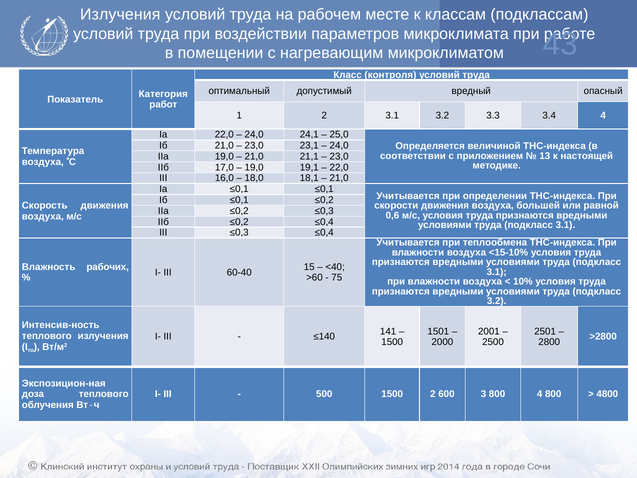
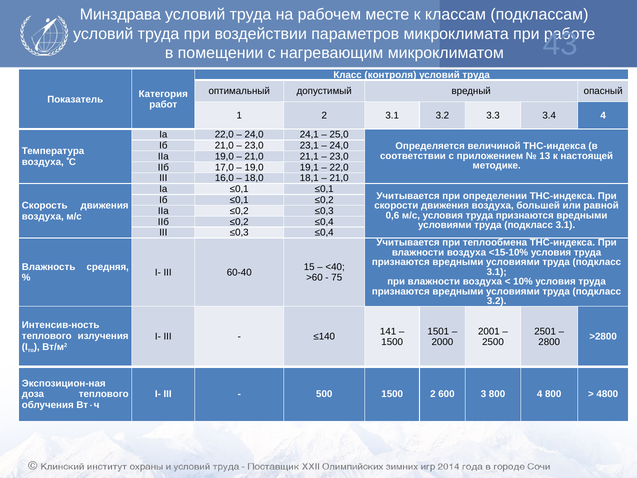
Излучения: Излучения -> Минздрава (120, 15)
рабочих: рабочих -> средняя (108, 267)
